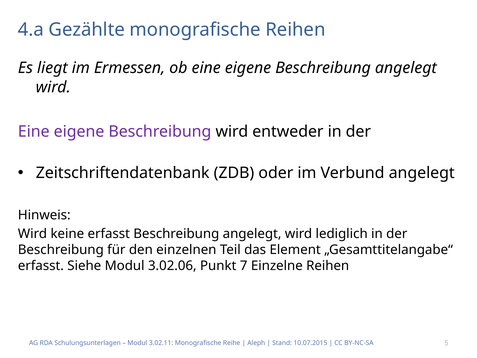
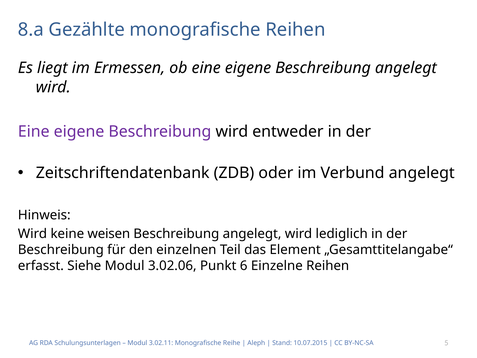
4.a: 4.a -> 8.a (31, 30)
keine erfasst: erfasst -> weisen (109, 234)
7: 7 -> 6 (244, 265)
